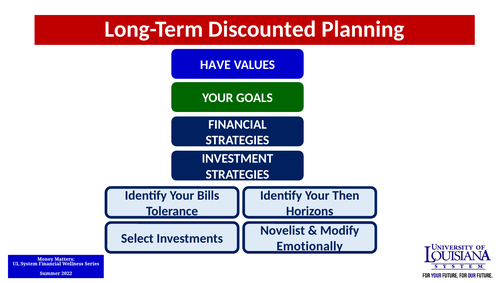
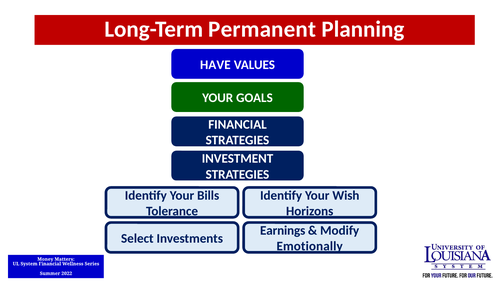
Discounted: Discounted -> Permanent (262, 29)
Then: Then -> Wish (346, 195)
Novelist: Novelist -> Earnings (283, 230)
